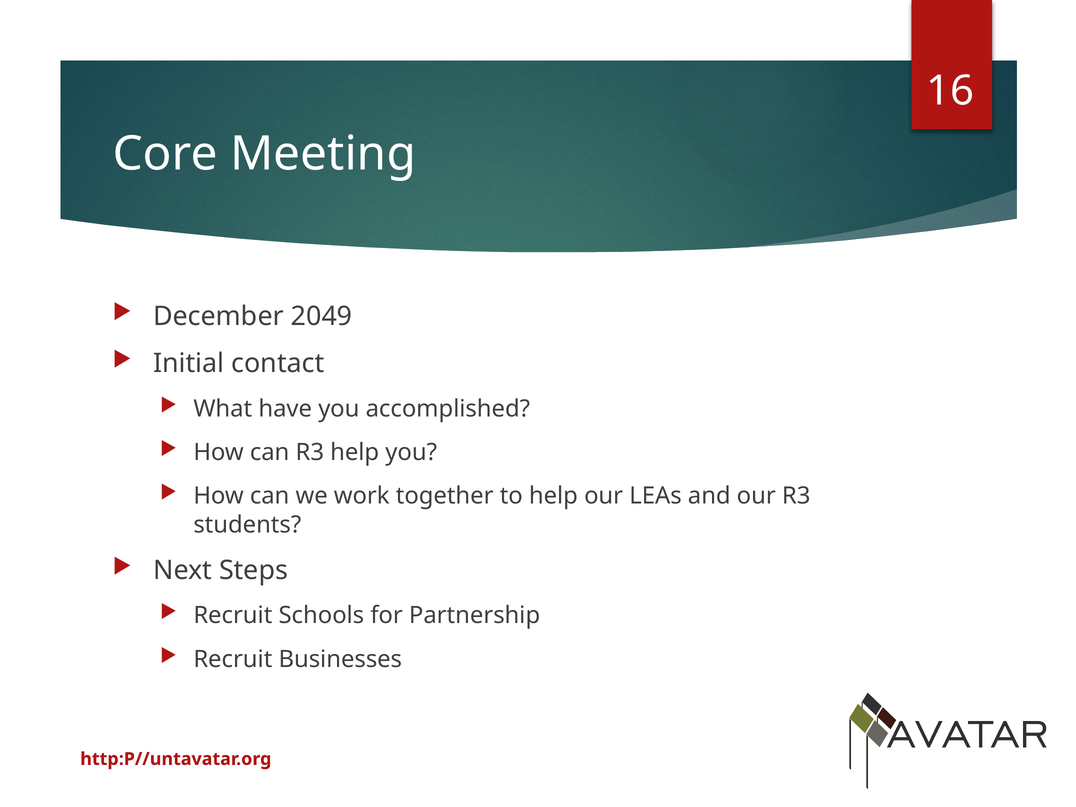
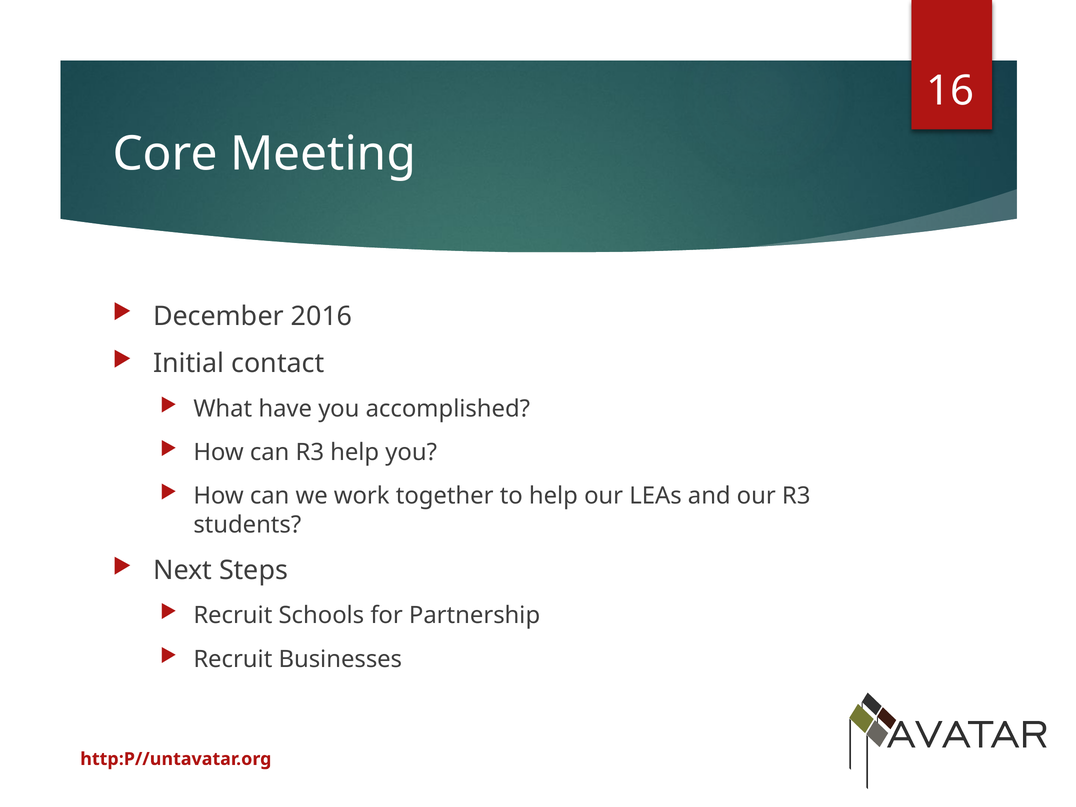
2049: 2049 -> 2016 (322, 316)
